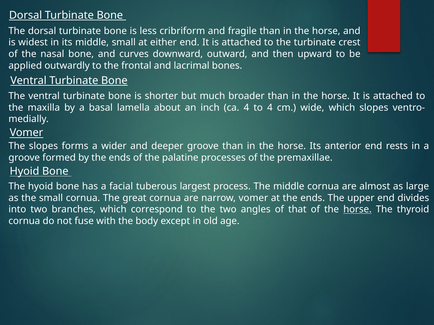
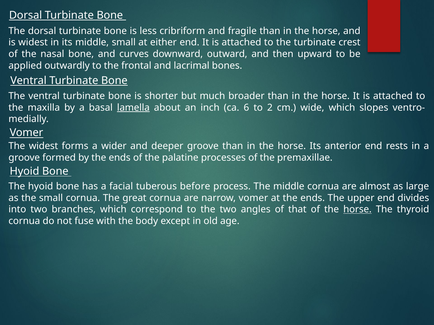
lamella underline: none -> present (133, 108)
ca 4: 4 -> 6 (246, 108)
to 4: 4 -> 2 (270, 108)
The slopes: slopes -> widest (43, 146)
largest: largest -> before (195, 187)
